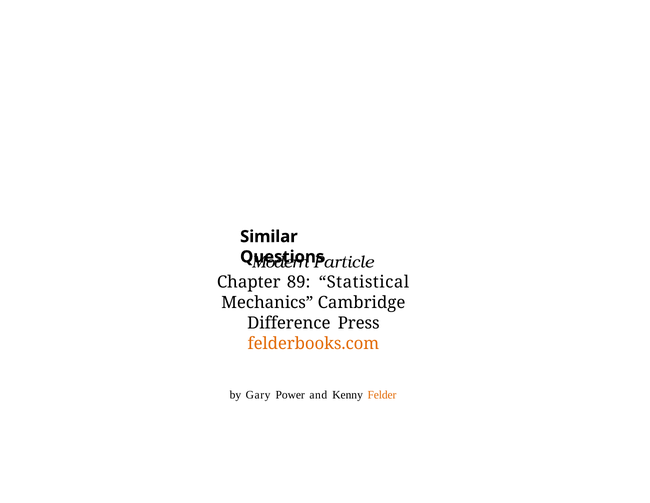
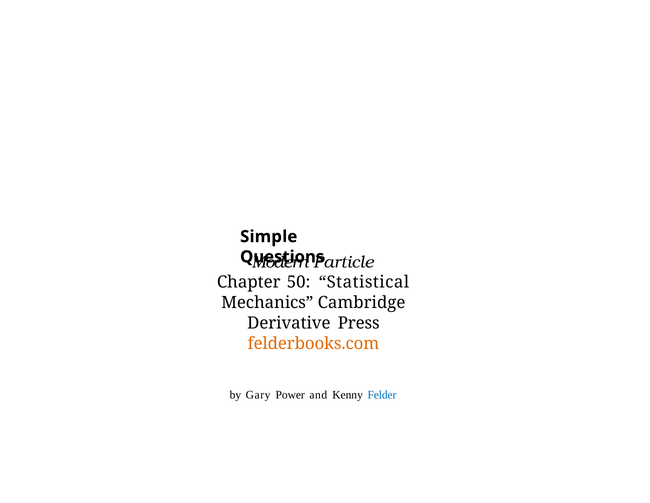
Similar: Similar -> Simple (269, 236)
89: 89 -> 50 (299, 282)
Difference: Difference -> Derivative (289, 323)
Felder colour: orange -> blue (382, 395)
